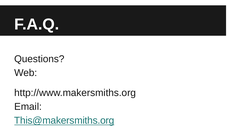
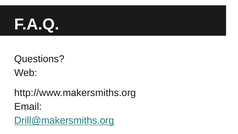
This@makersmiths.org: This@makersmiths.org -> Drill@makersmiths.org (64, 120)
